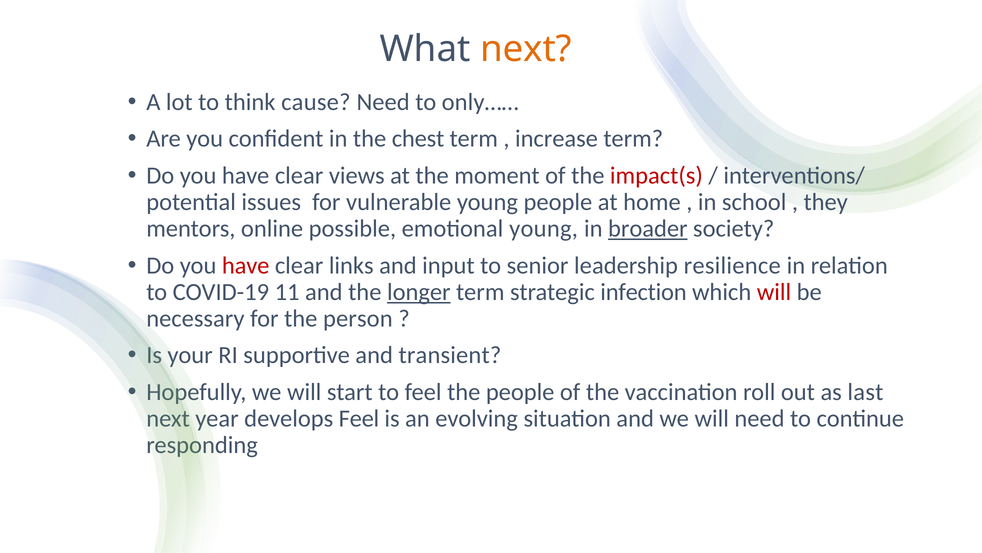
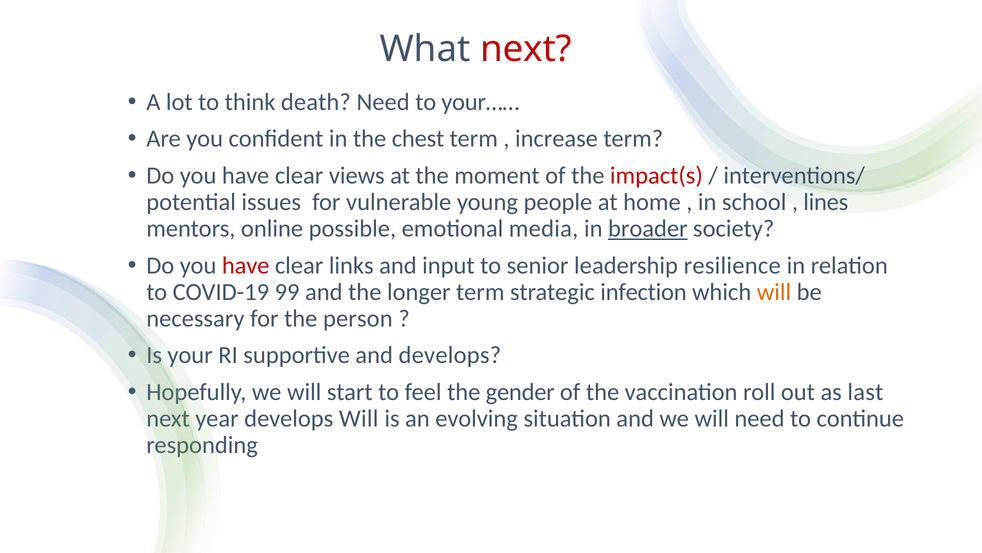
next colour: orange -> red (526, 49)
cause: cause -> death (316, 102)
only……: only…… -> your…… (480, 102)
they: they -> lines (826, 202)
emotional young: young -> media (544, 228)
11: 11 -> 99 (287, 292)
longer underline: present -> none (419, 292)
will colour: red -> orange (774, 292)
and transient: transient -> develops (450, 355)
the people: people -> gender (520, 392)
develops Feel: Feel -> Will (359, 418)
